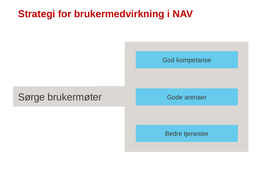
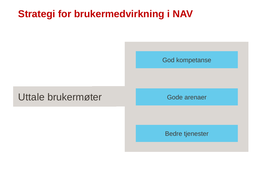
Sørge: Sørge -> Uttale (31, 97)
